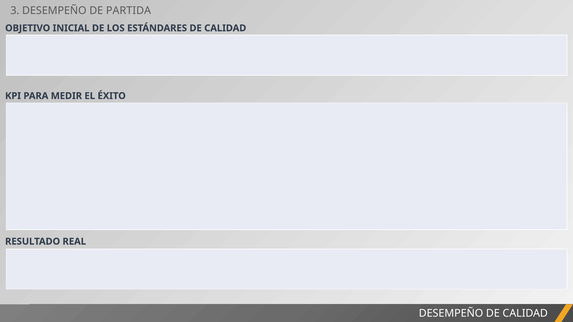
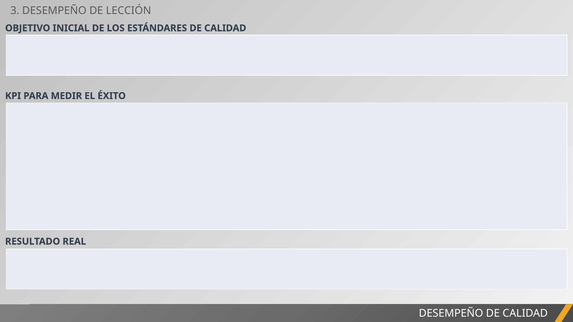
PARTIDA: PARTIDA -> LECCIÓN (129, 10)
